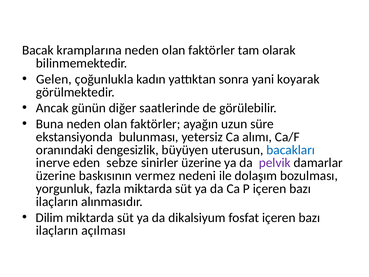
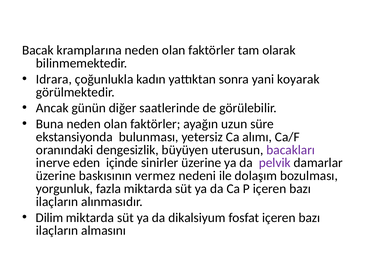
Gelen: Gelen -> Idrara (54, 79)
bacakları colour: blue -> purple (291, 150)
sebze: sebze -> içinde (122, 163)
açılması: açılması -> almasını (104, 230)
